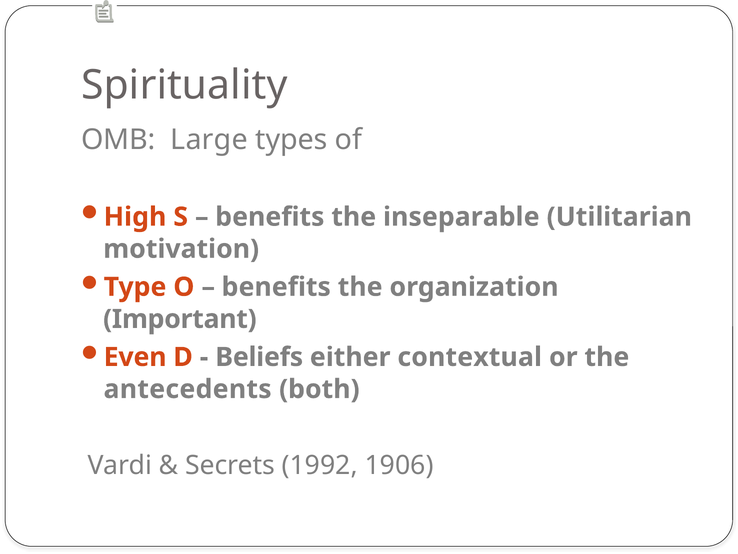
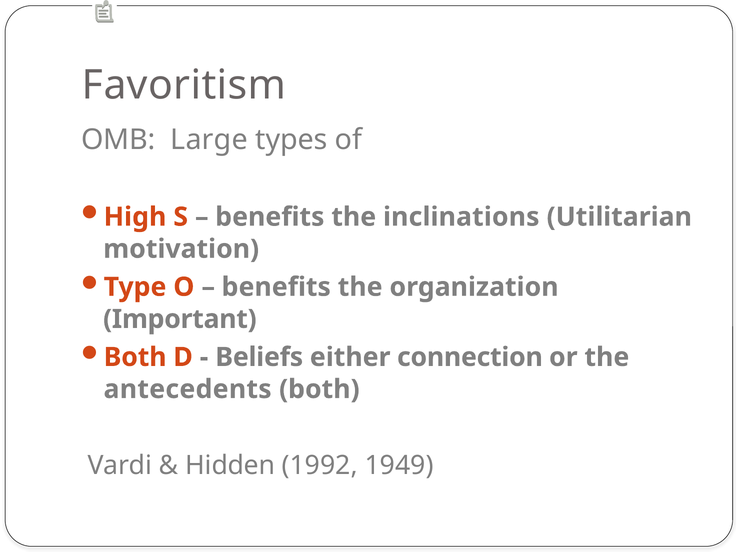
Spirituality: Spirituality -> Favoritism (184, 85)
inseparable: inseparable -> inclinations (461, 217)
Even: Even -> Both (135, 357)
contextual: contextual -> connection (470, 357)
Secrets: Secrets -> Hidden (230, 465)
1906: 1906 -> 1949 (399, 465)
